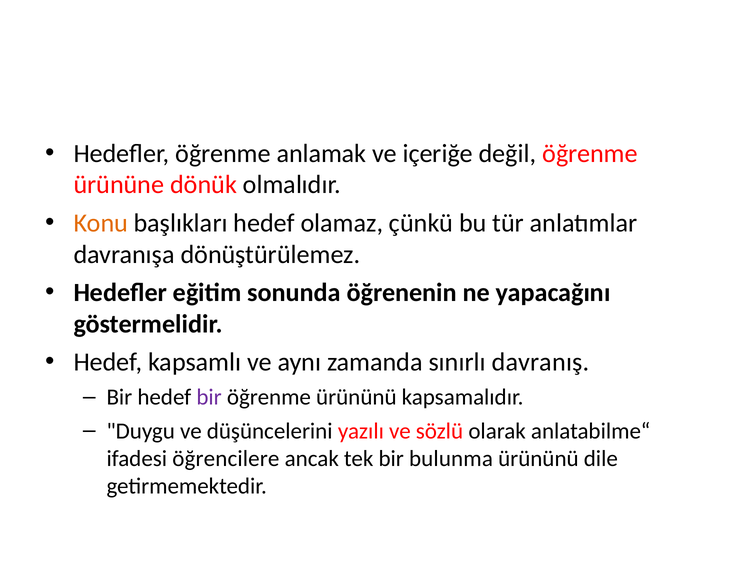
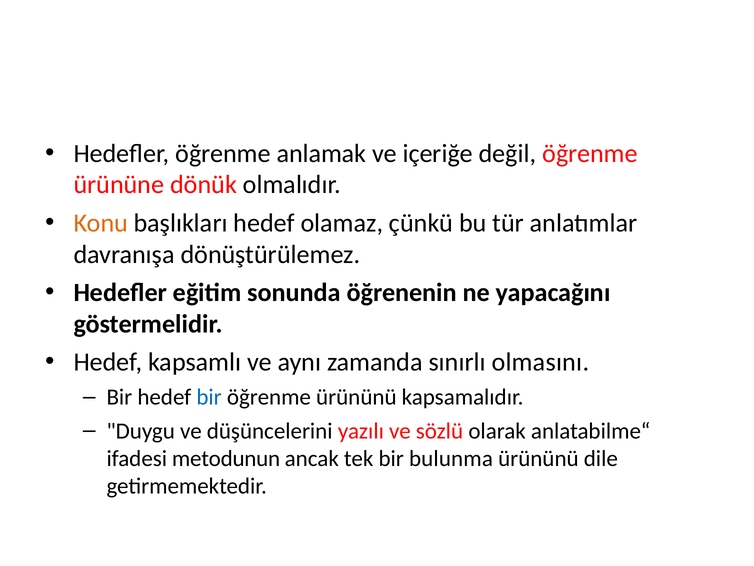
davranış: davranış -> olmasını (540, 362)
bir colour: purple -> blue (209, 397)
öğrencilere: öğrencilere -> metodunun (226, 458)
